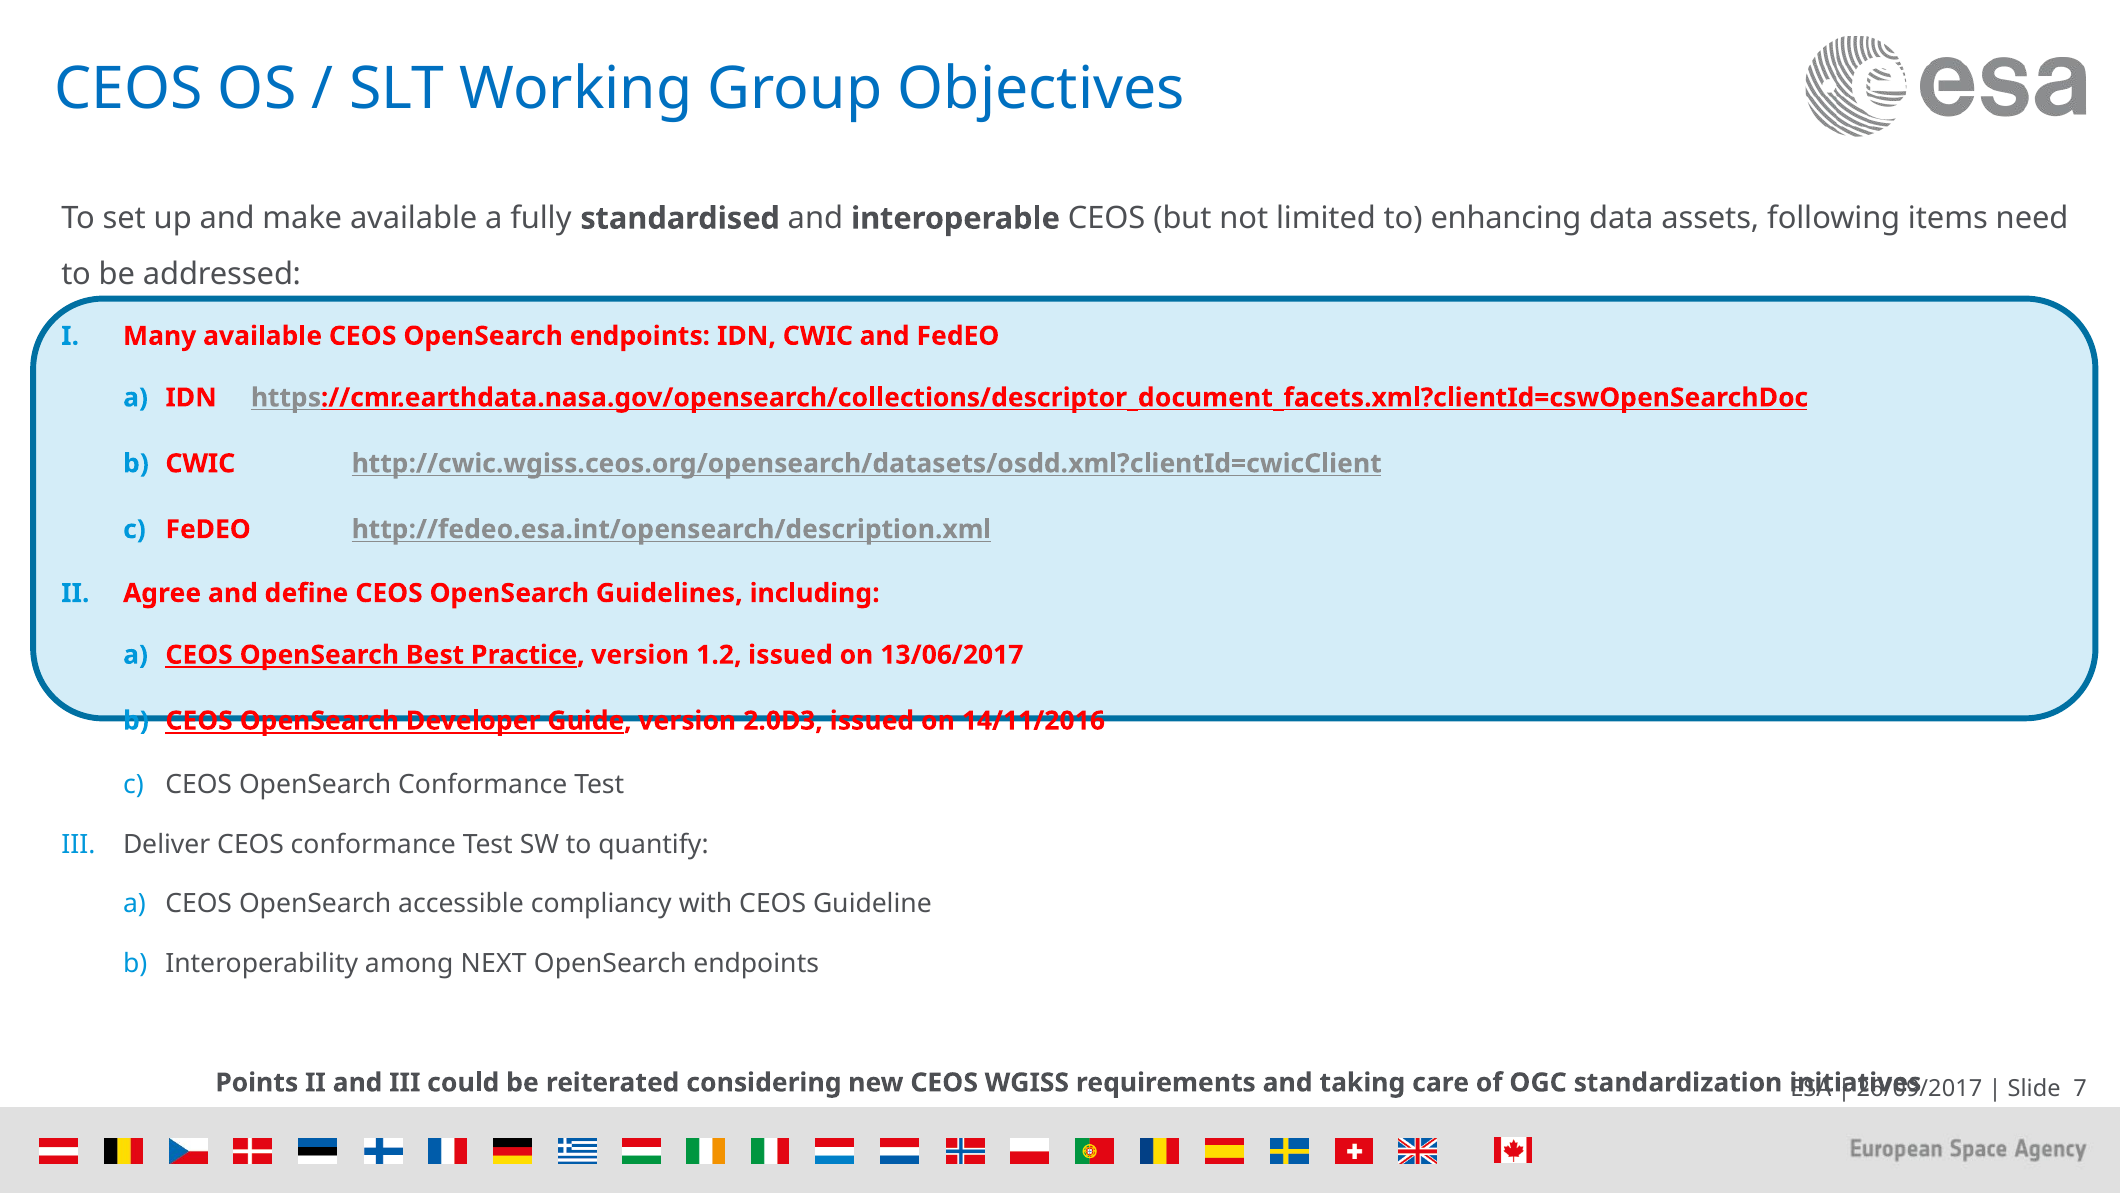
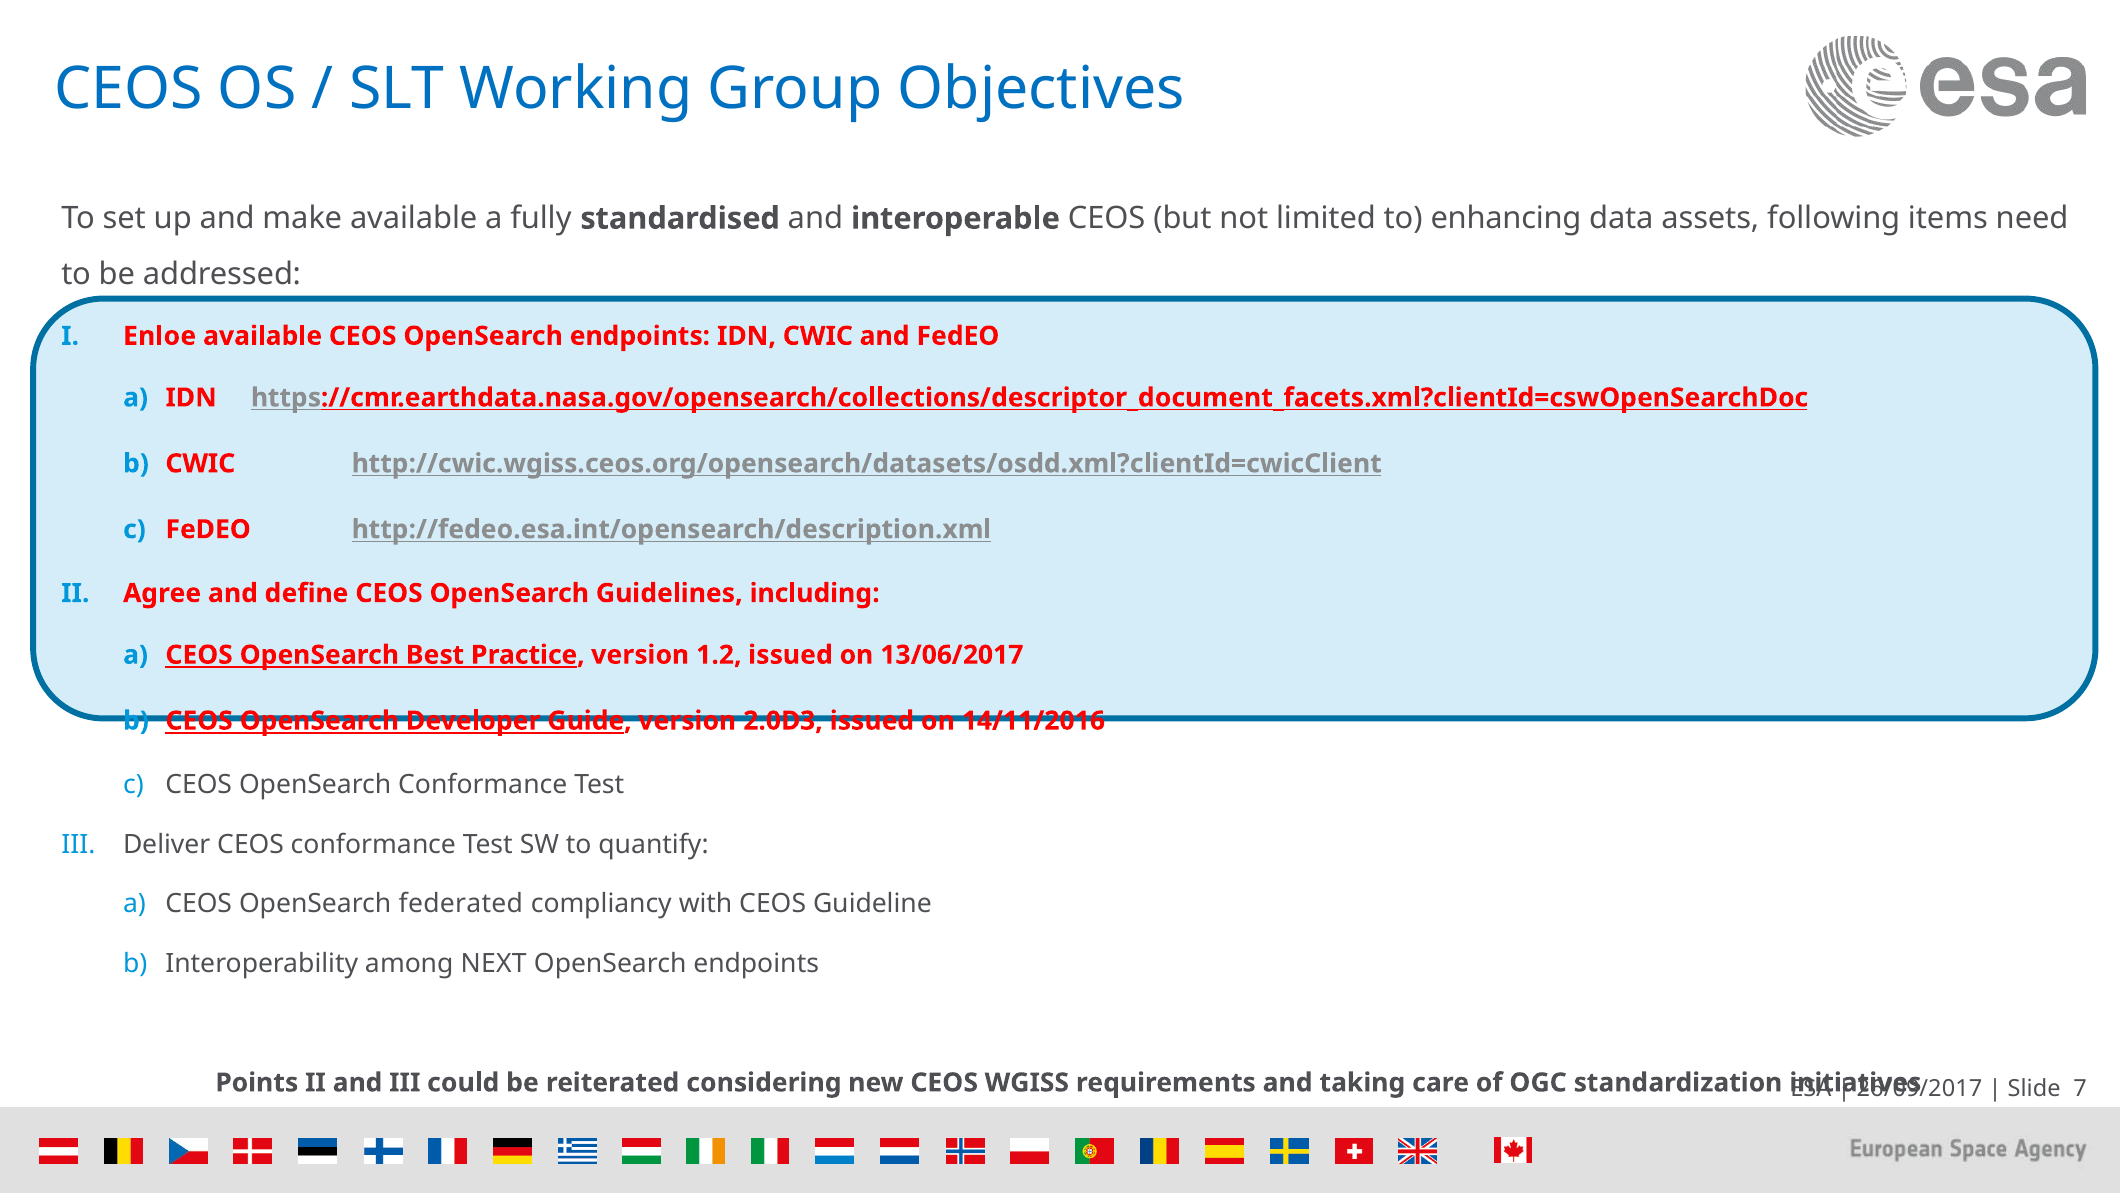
Many: Many -> Enloe (160, 336)
accessible: accessible -> federated (461, 904)
